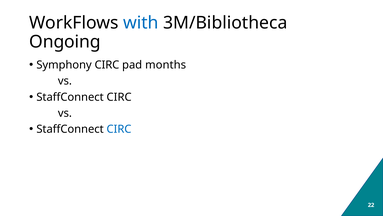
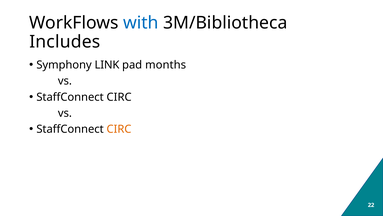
Ongoing: Ongoing -> Includes (65, 42)
Symphony CIRC: CIRC -> LINK (107, 65)
CIRC colour: blue -> orange (119, 129)
